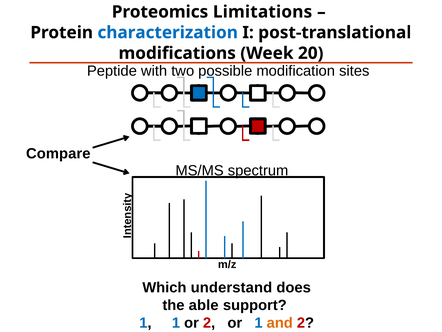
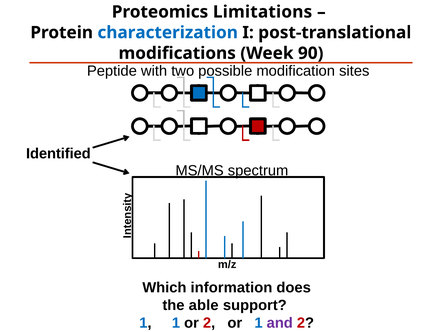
20: 20 -> 90 (311, 53)
Compare: Compare -> Identified (58, 154)
understand: understand -> information (231, 287)
and colour: orange -> purple (280, 322)
